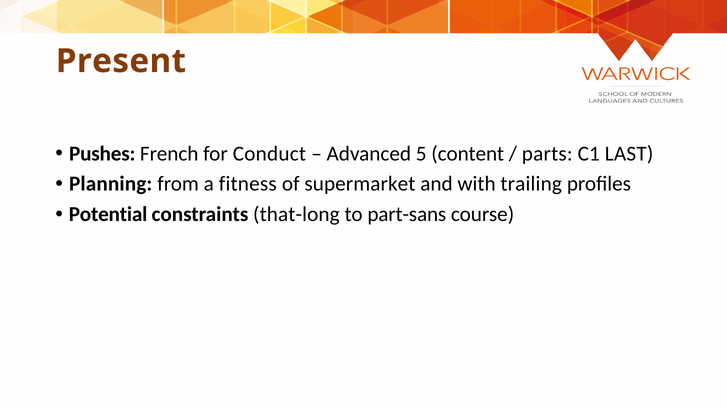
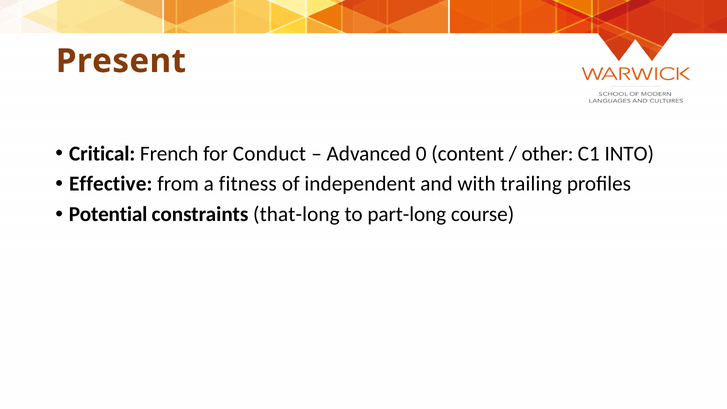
Pushes: Pushes -> Critical (102, 153)
5: 5 -> 0 (421, 153)
parts: parts -> other (547, 153)
LAST: LAST -> INTO (629, 153)
Planning: Planning -> Effective (111, 184)
supermarket: supermarket -> independent (360, 184)
part-sans: part-sans -> part-long (407, 214)
